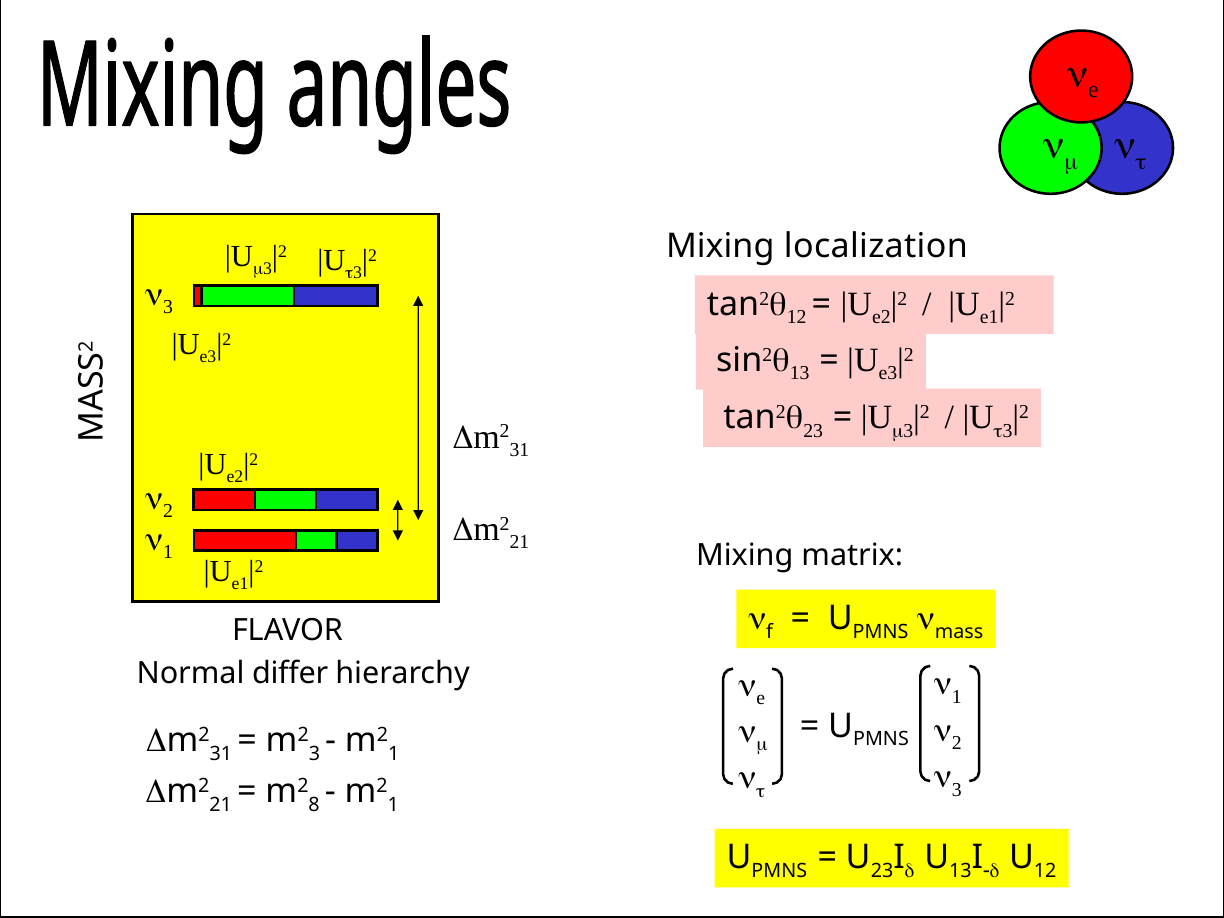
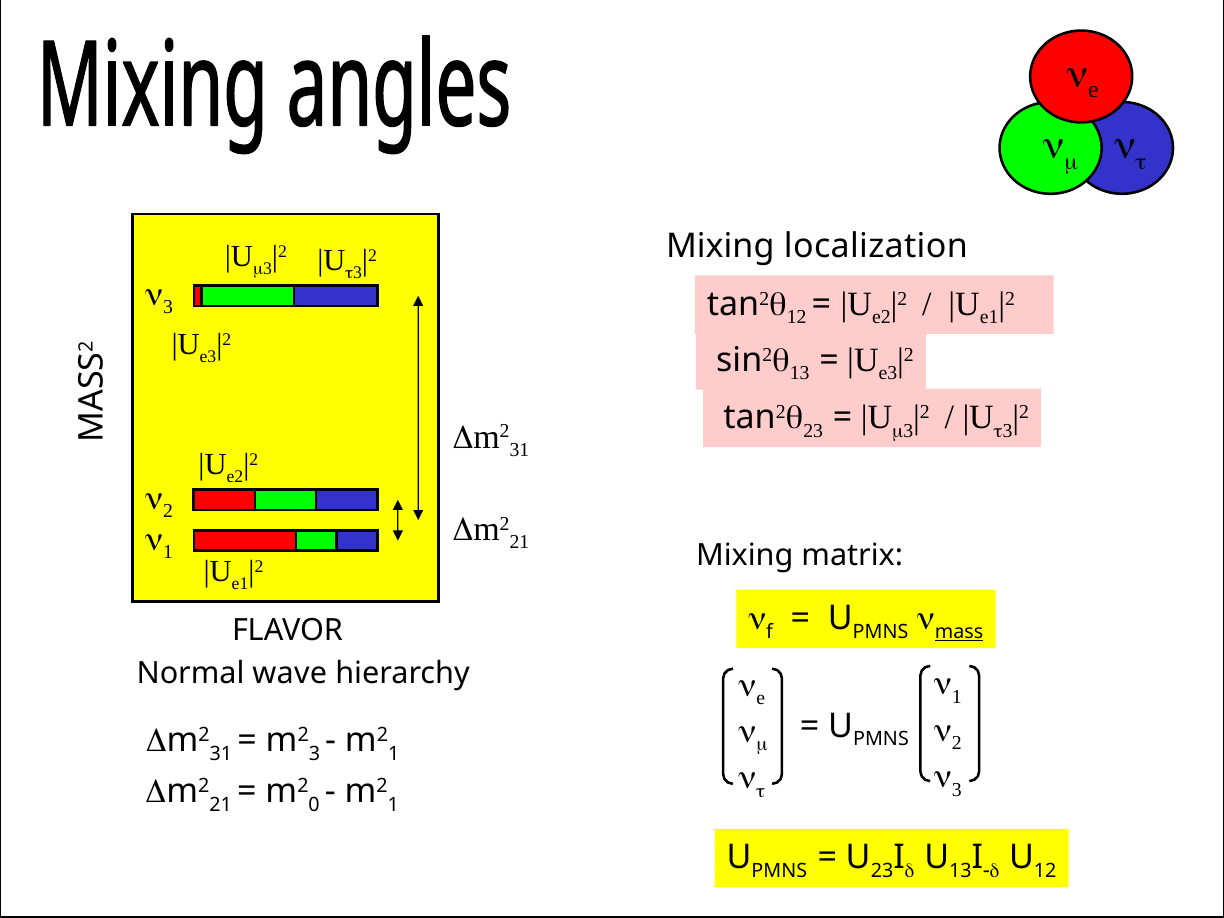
mass underline: none -> present (959, 632)
differ: differ -> wave (290, 674)
8: 8 -> 0 (314, 804)
